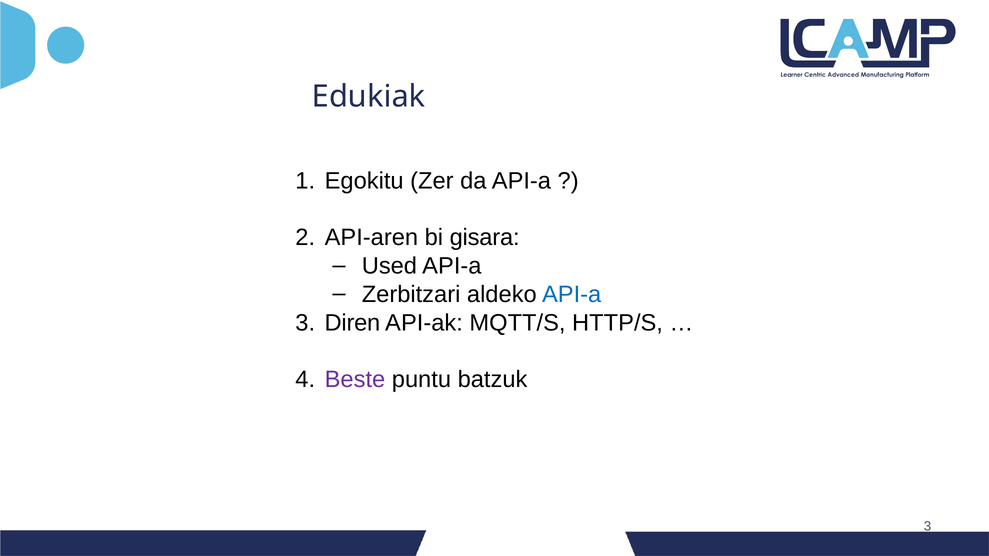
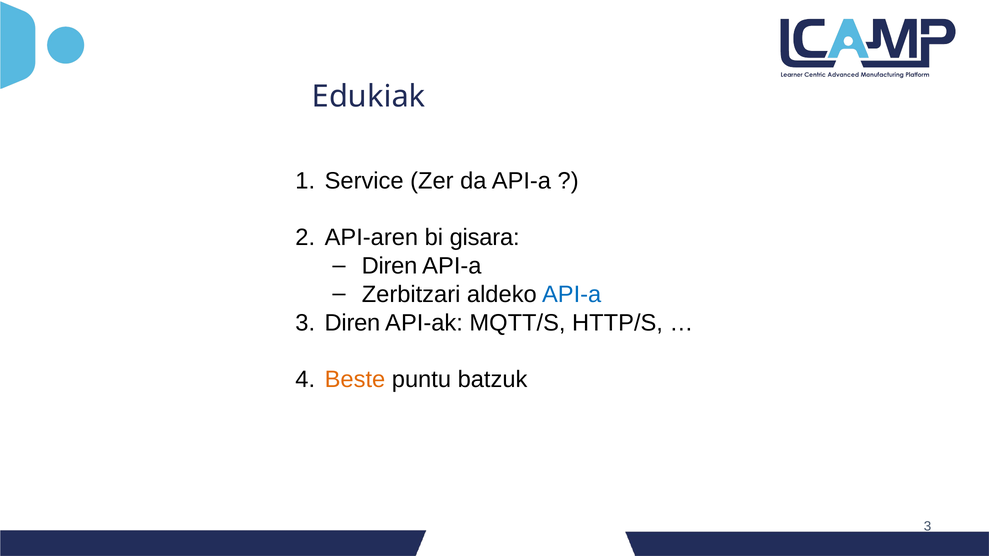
Egokitu: Egokitu -> Service (364, 181)
Used: Used -> Diren (390, 266)
Beste colour: purple -> orange (355, 380)
